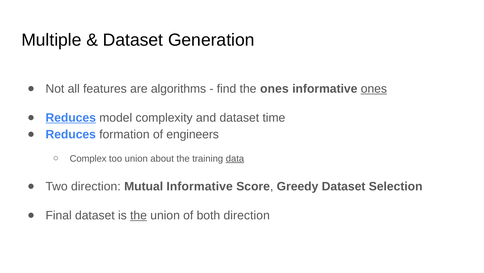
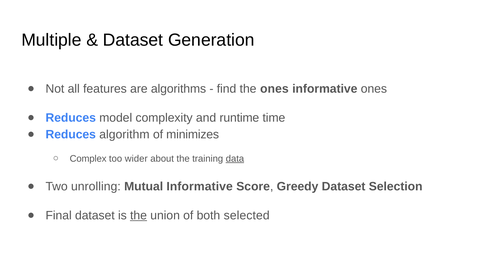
ones underline: present -> none (374, 88)
Reduces underline: present -> none (71, 118)
and dataset: dataset -> runtime (239, 118)
formation: formation -> algorithm (124, 134)
engineers: engineers -> minimizes (193, 134)
too union: union -> wider (136, 158)
Two direction: direction -> unrolling (96, 186)
both direction: direction -> selected (247, 215)
